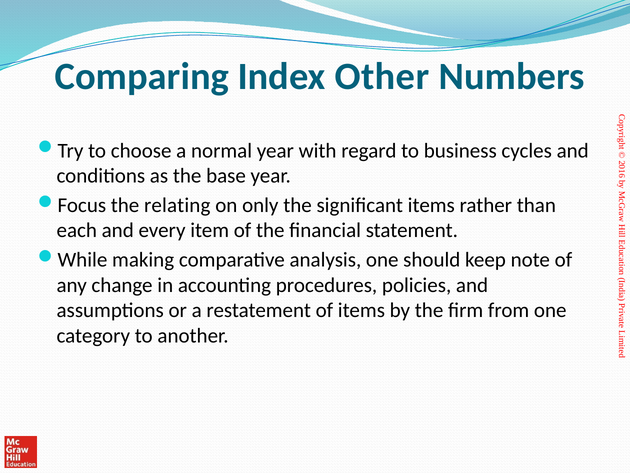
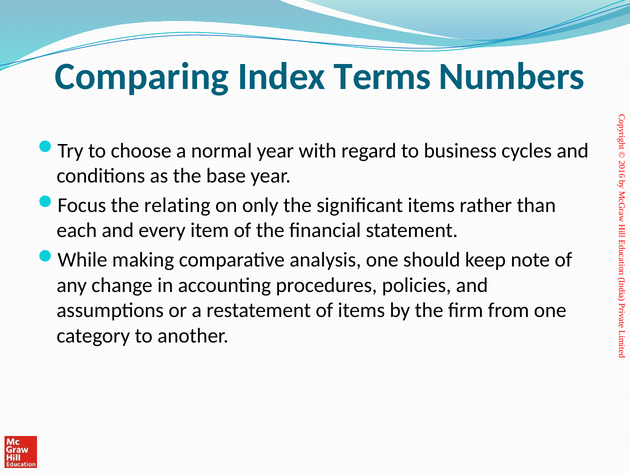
Other: Other -> Terms (382, 77)
